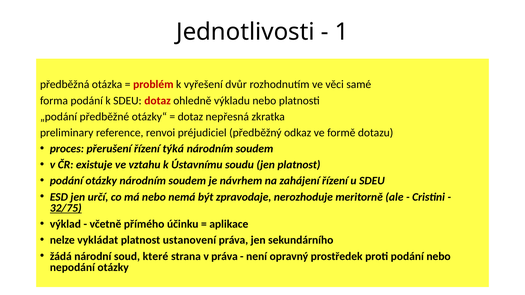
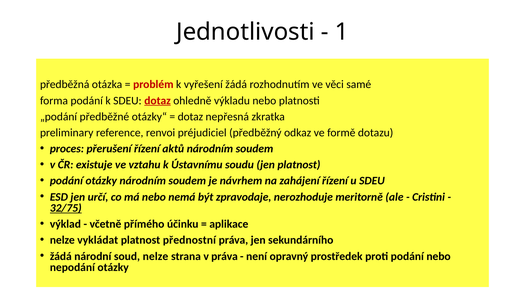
vyřešení dvůr: dvůr -> žádá (236, 85)
dotaz underline: none -> present (158, 101)
týká: týká -> aktů (173, 149)
ustanovení: ustanovení -> přednostní (189, 240)
soud které: které -> nelze (155, 257)
